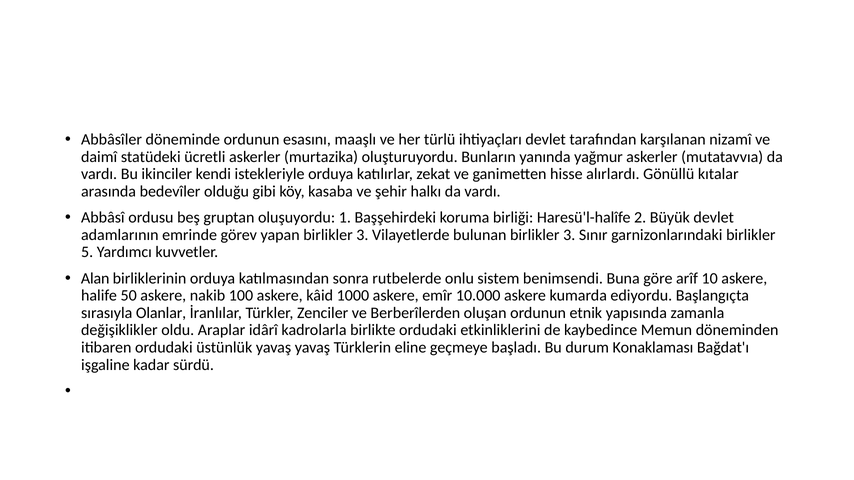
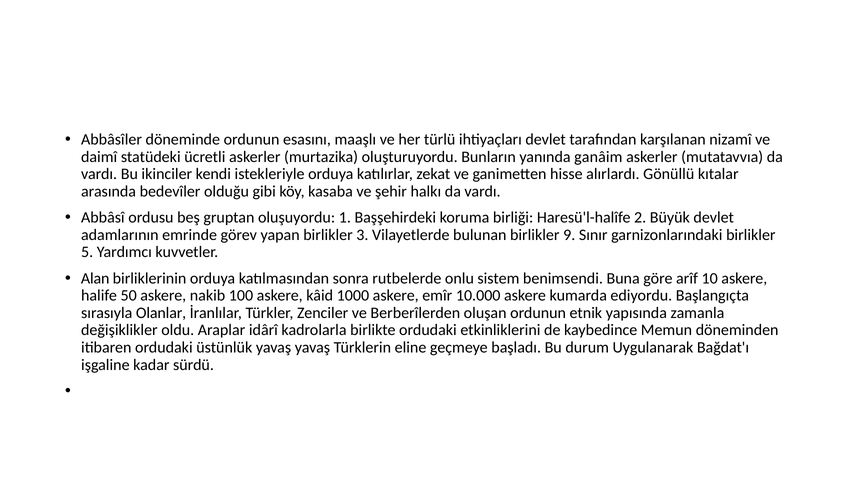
yağmur: yağmur -> ganâim (598, 157)
bulunan birlikler 3: 3 -> 9 (569, 235)
Konaklaması: Konaklaması -> Uygulanarak (653, 348)
